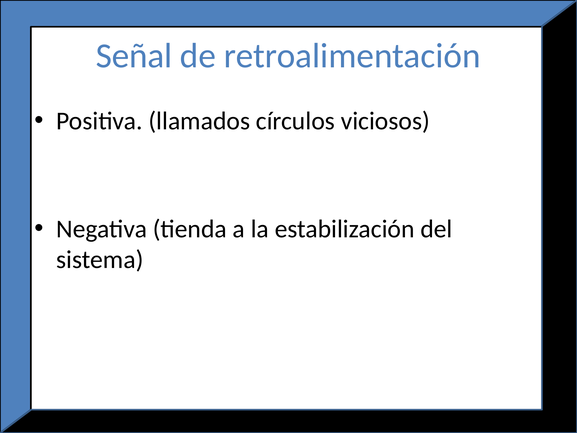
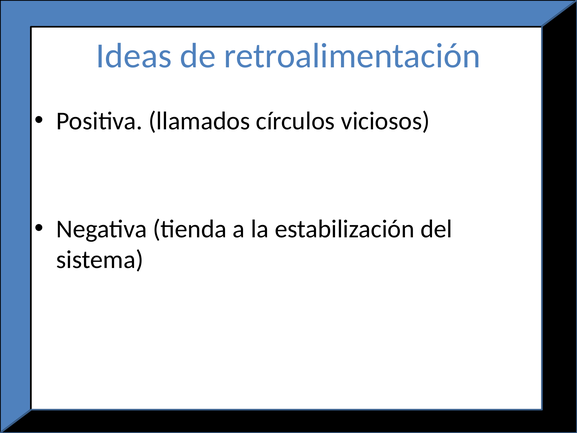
Señal: Señal -> Ideas (134, 56)
